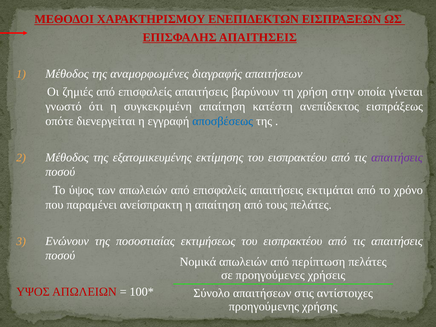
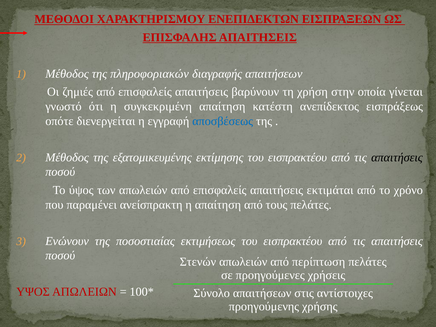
αναμορφωμένες: αναμορφωμένες -> πληροφοριακών (150, 74)
απαιτήσεις colour: purple -> black (397, 157)
Νομικά: Νομικά -> Στενών (198, 262)
